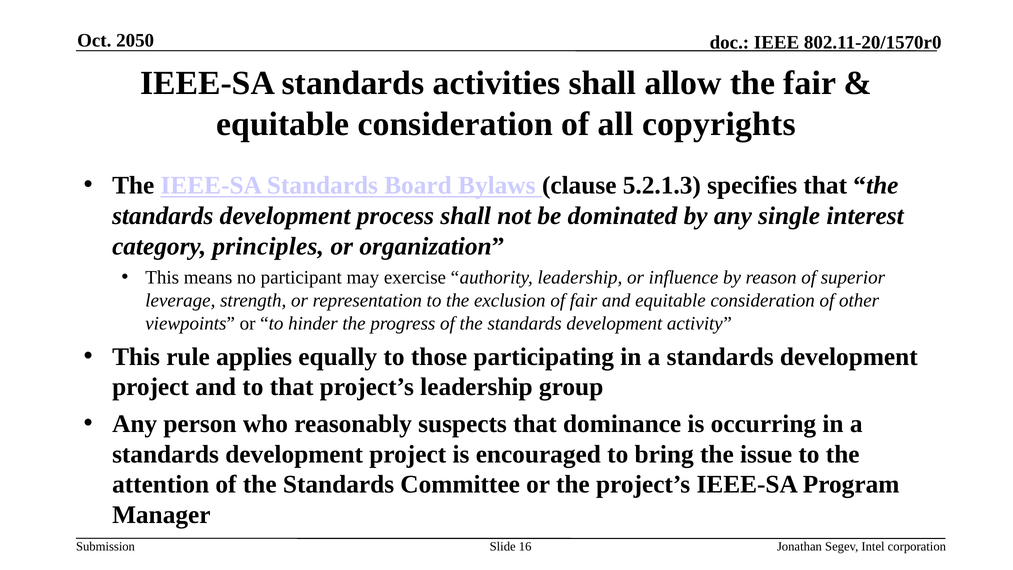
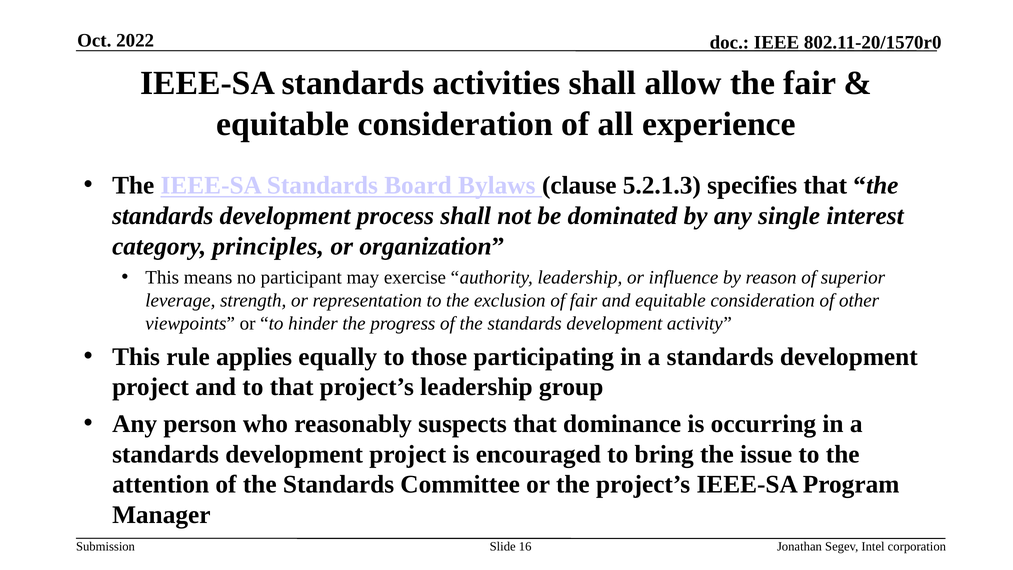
2050: 2050 -> 2022 (135, 40)
copyrights: copyrights -> experience (719, 124)
